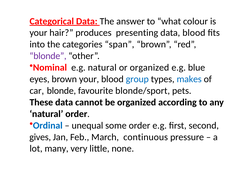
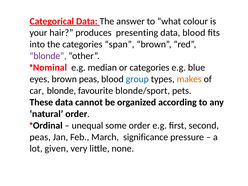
e.g natural: natural -> median (102, 68)
or organized: organized -> categories (150, 68)
brown your: your -> peas (89, 79)
makes colour: blue -> orange (189, 79)
Ordinal colour: blue -> black (48, 125)
gives: gives -> peas (40, 137)
continuous: continuous -> significance (146, 137)
many: many -> given (56, 149)
